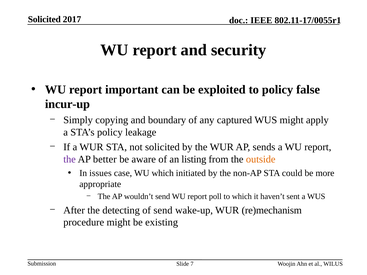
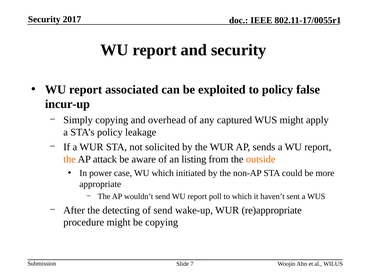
Solicited: Solicited -> Security (44, 19)
important: important -> associated (132, 90)
boundary: boundary -> overhead (167, 120)
the colour: purple -> orange (70, 159)
better: better -> attack (105, 159)
issues: issues -> power (101, 173)
re)mechanism: re)mechanism -> re)appropriate (272, 210)
be existing: existing -> copying (162, 223)
